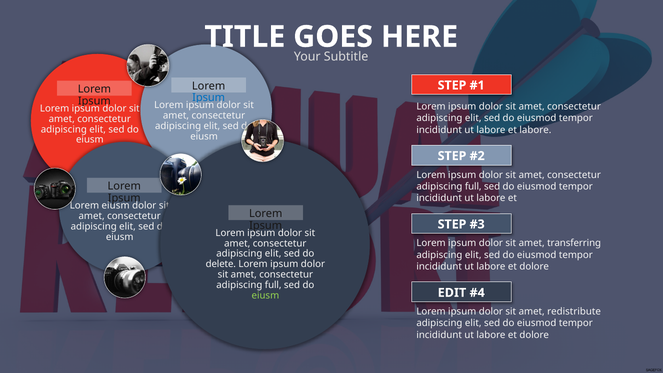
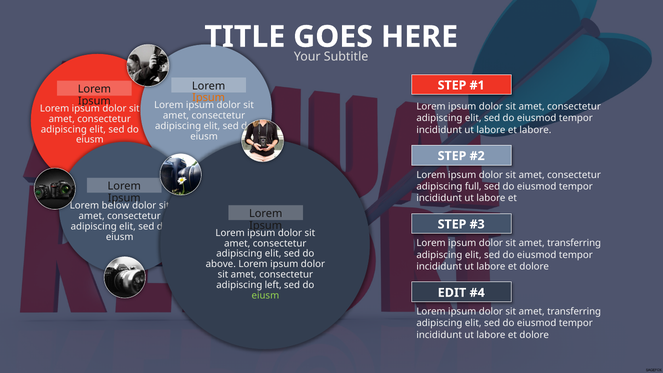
Ipsum colour: blue -> orange (209, 98)
eiusm: eiusm -> below (116, 205)
delete: delete -> above (221, 264)
full: full -> left (273, 285)
redistribute: redistribute -> transferring (574, 312)
